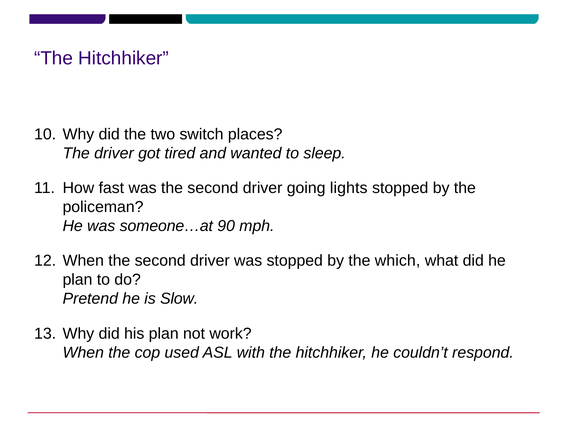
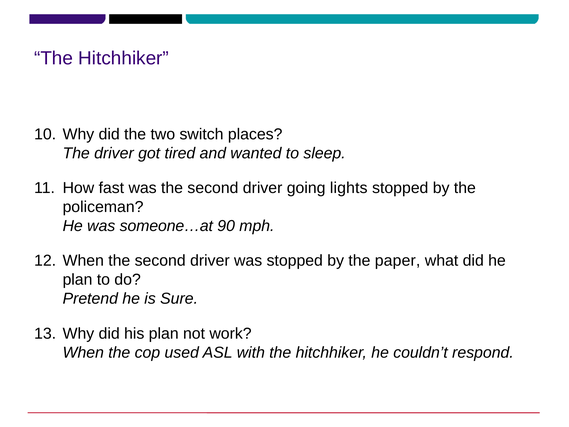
which: which -> paper (398, 261)
Slow: Slow -> Sure (179, 299)
